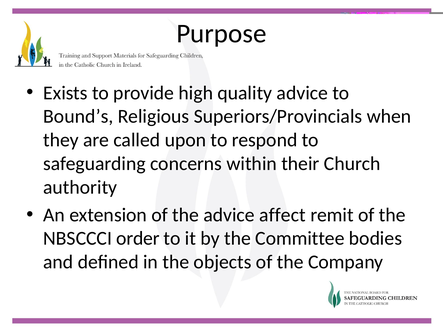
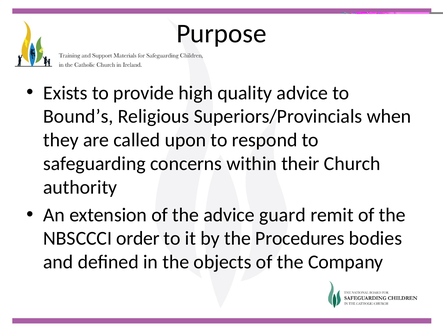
affect: affect -> guard (283, 215)
Committee: Committee -> Procedures (300, 239)
